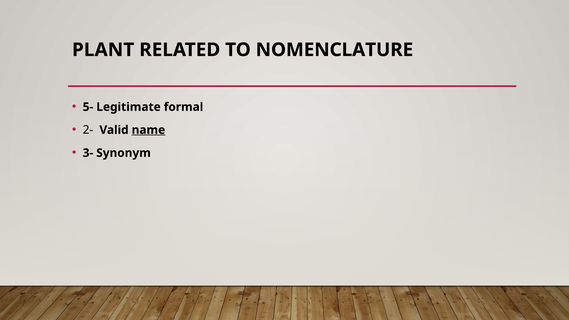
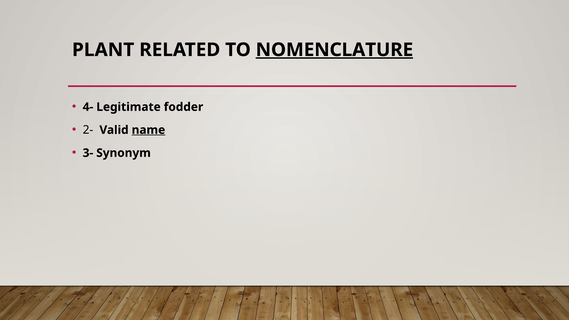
NOMENCLATURE underline: none -> present (334, 50)
5-: 5- -> 4- (88, 107)
formal: formal -> fodder (184, 107)
